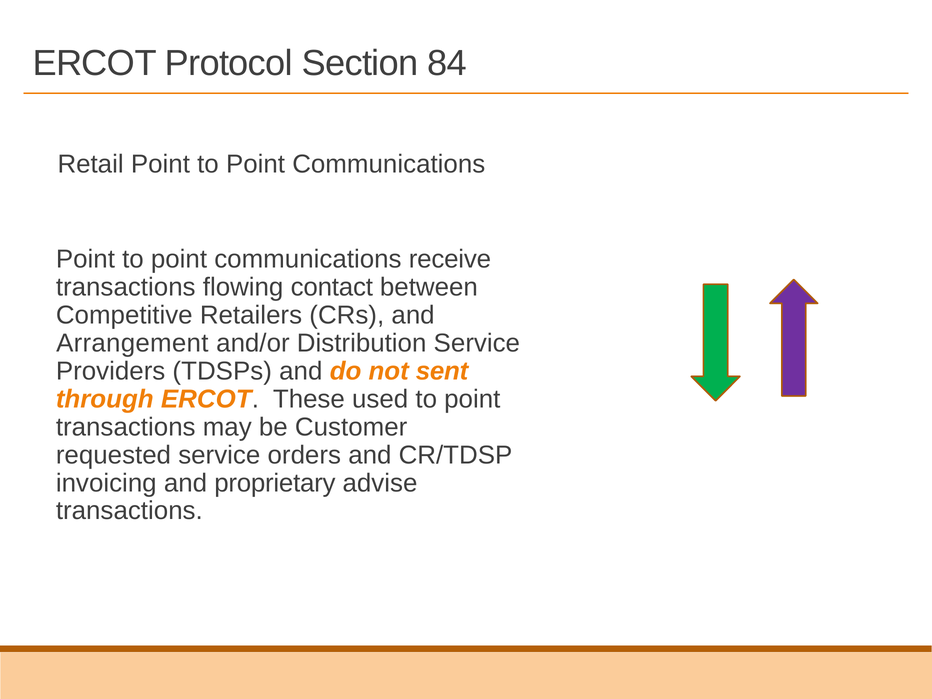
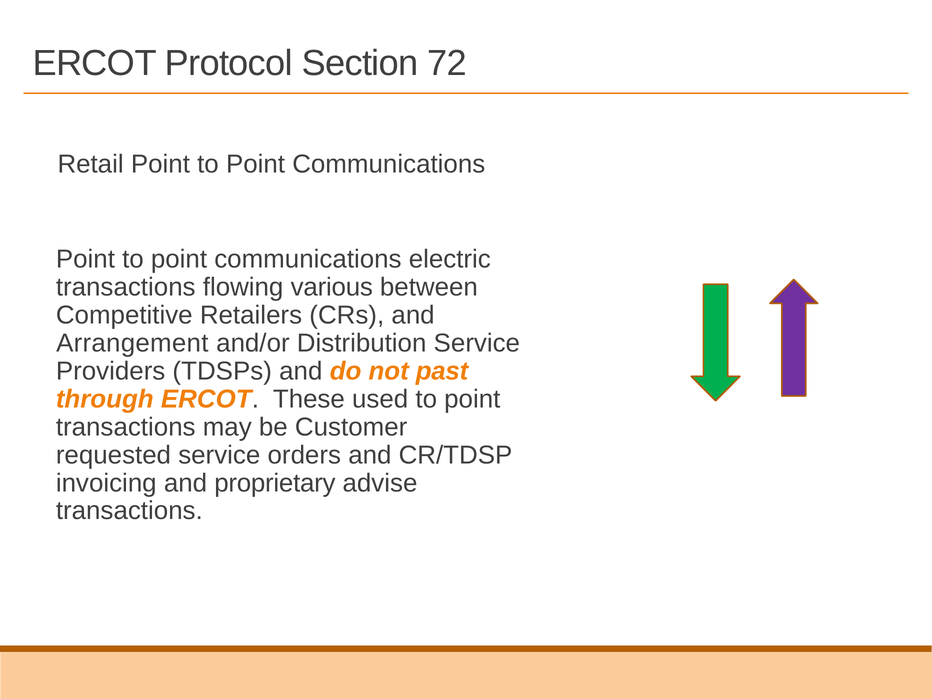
84: 84 -> 72 (447, 63)
receive: receive -> electric (450, 259)
contact: contact -> various (332, 287)
sent: sent -> past (442, 371)
